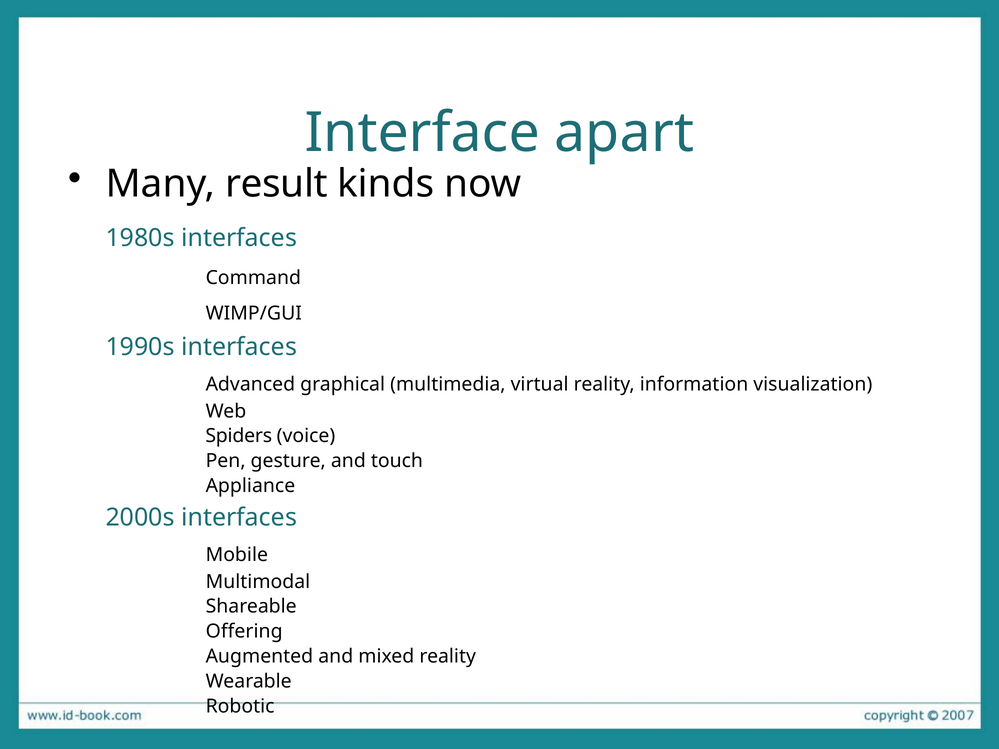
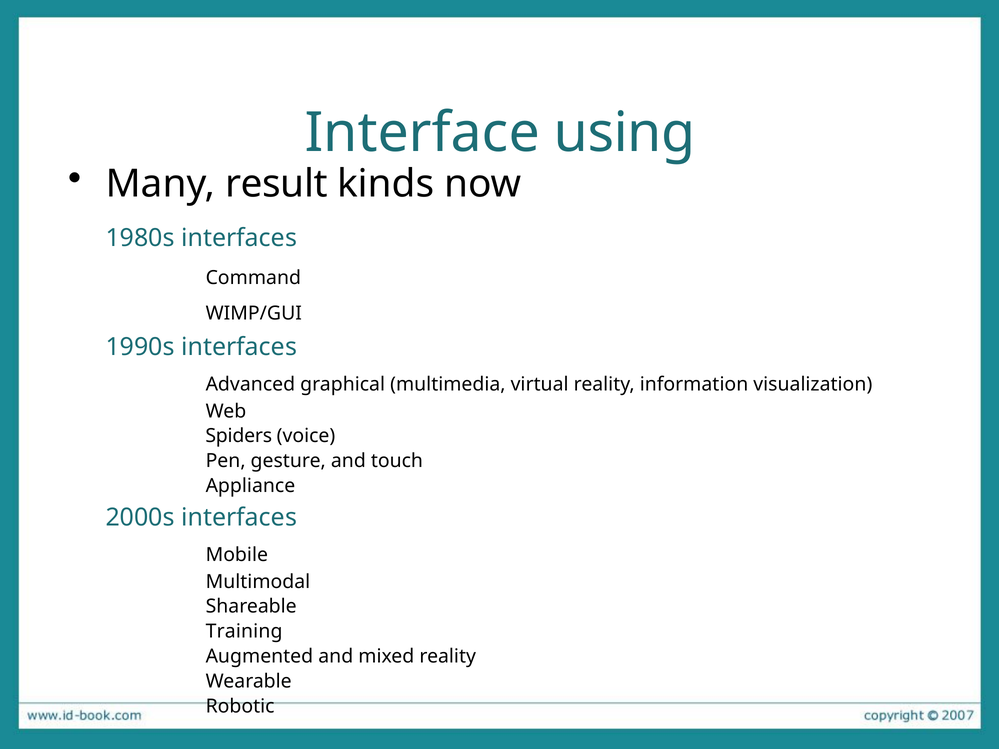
apart: apart -> using (625, 133)
Offering: Offering -> Training (244, 632)
